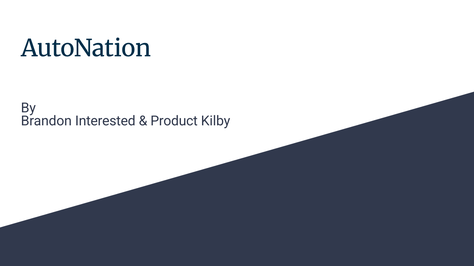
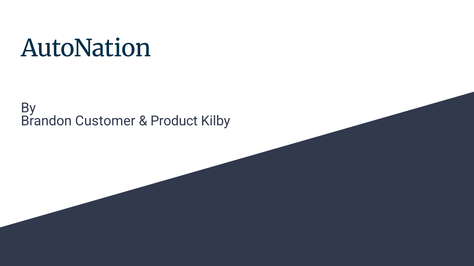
Interested: Interested -> Customer (105, 121)
